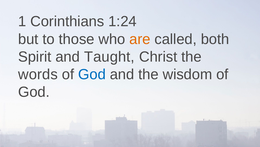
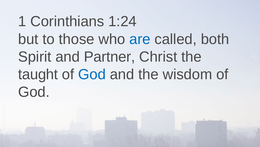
are colour: orange -> blue (140, 39)
Taught: Taught -> Partner (110, 57)
words: words -> taught (38, 74)
